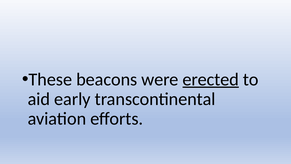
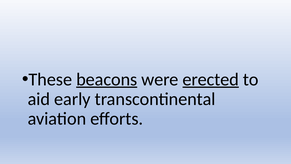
beacons underline: none -> present (107, 79)
